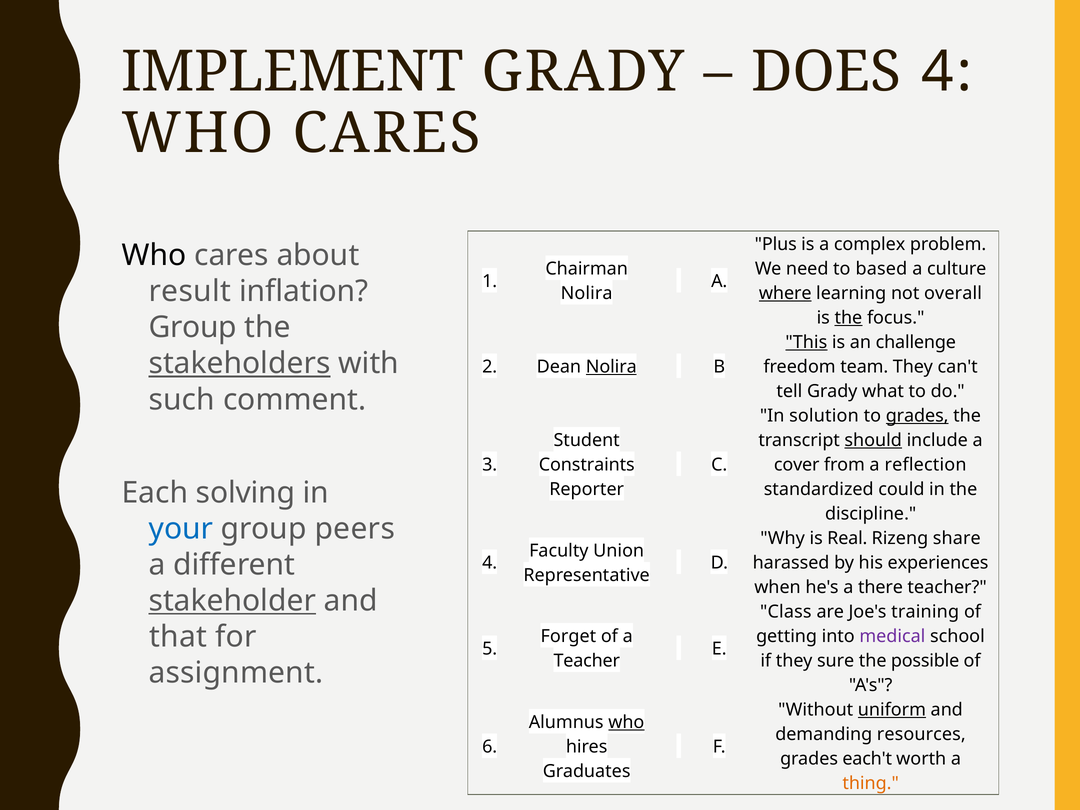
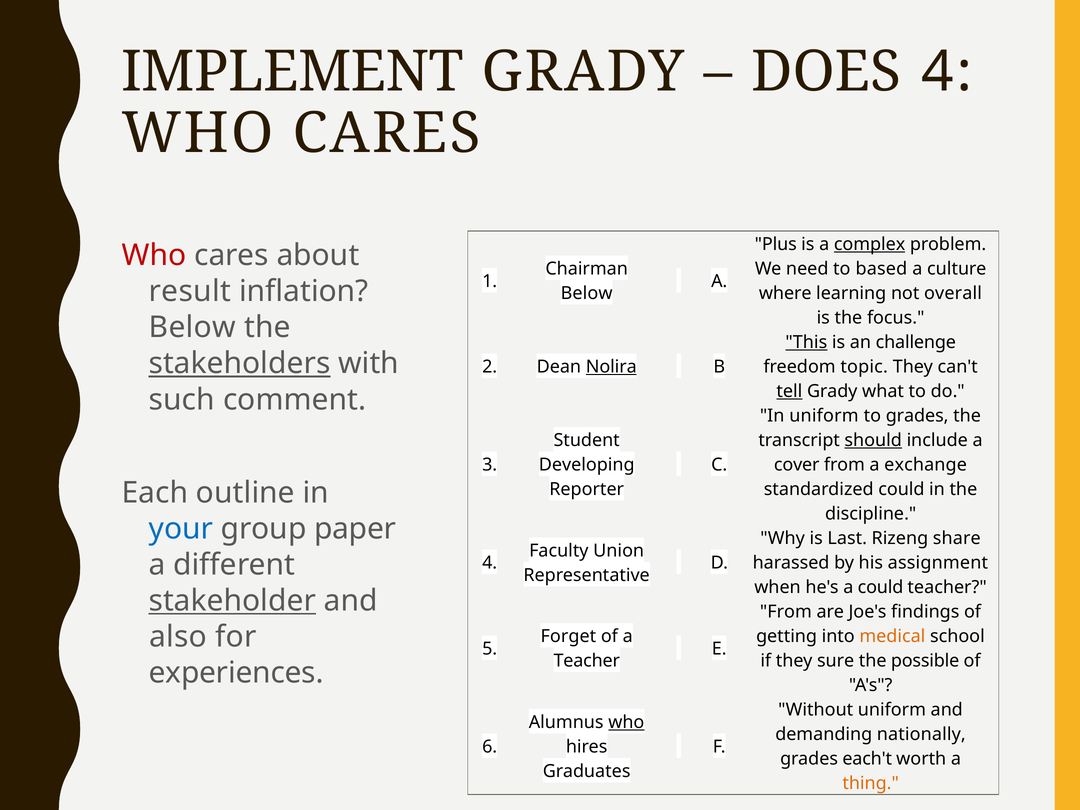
complex underline: none -> present (870, 244)
Who colour: black -> red (154, 255)
Nolira: Nolira -> Below (587, 293)
where underline: present -> none (785, 293)
the underline: present -> none (848, 318)
Group: Group -> Below (192, 327)
team: team -> topic (864, 367)
tell underline: none -> present (789, 391)
In solution: solution -> uniform (824, 416)
grades underline: present -> none (917, 416)
Constraints: Constraints -> Developing (587, 465)
reflection: reflection -> exchange (926, 465)
solving: solving -> outline (245, 493)
peers: peers -> paper (355, 529)
Real: Real -> Last (847, 538)
experiences: experiences -> assignment (938, 563)
a there: there -> could (881, 587)
Class: Class -> From (786, 612)
training: training -> findings (925, 612)
that: that -> also (178, 637)
medical colour: purple -> orange (892, 636)
assignment: assignment -> experiences (236, 673)
uniform underline: present -> none (892, 710)
resources: resources -> nationally (921, 734)
